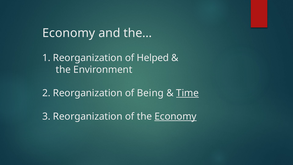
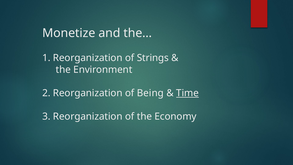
Economy: Economy -> Monetize (69, 33)
Helped: Helped -> Strings (153, 58)
Economy underline: present -> none (176, 116)
